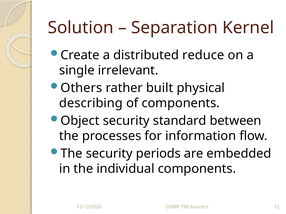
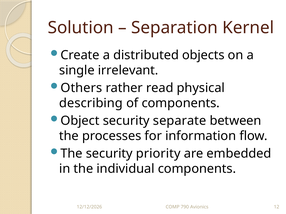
reduce: reduce -> objects (203, 55)
built: built -> read (160, 88)
standard: standard -> separate (180, 121)
periods: periods -> priority (158, 154)
